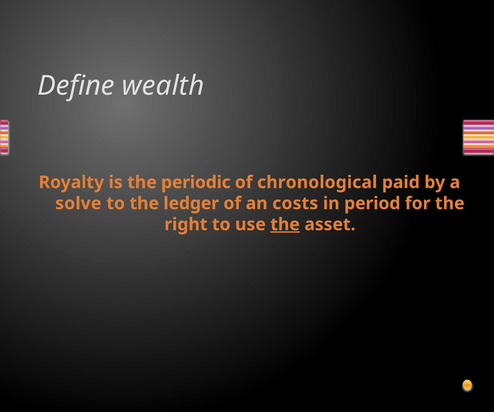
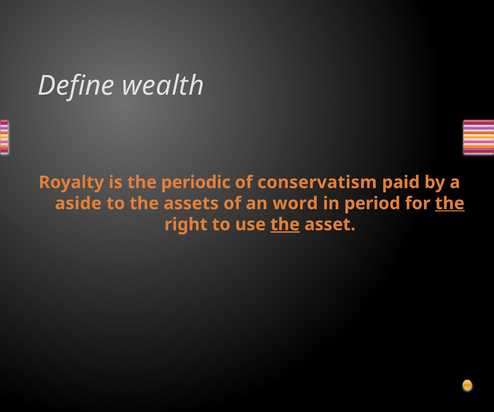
chronological: chronological -> conservatism (317, 182)
solve: solve -> aside (78, 203)
ledger: ledger -> assets (191, 203)
costs: costs -> word (295, 203)
the underline: none -> present (450, 203)
